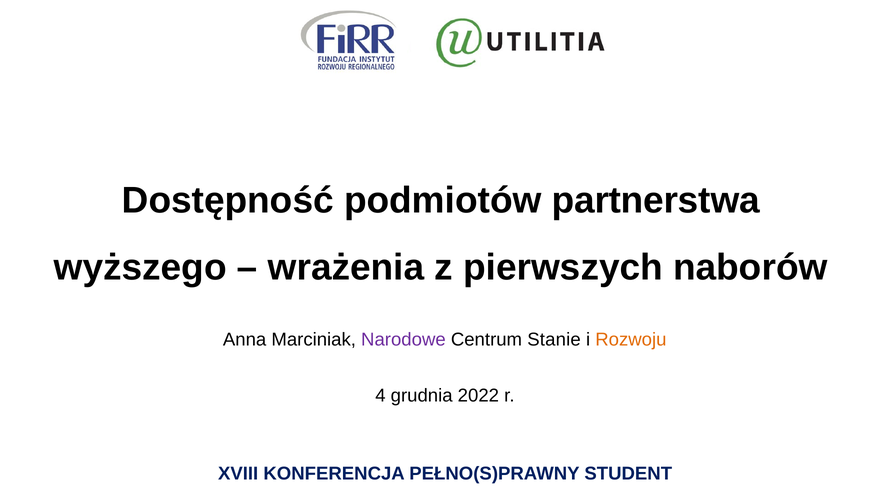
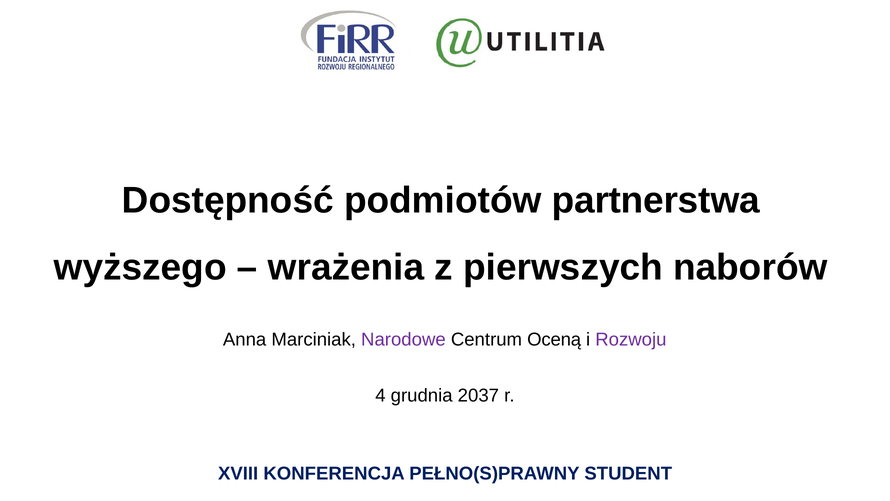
Stanie: Stanie -> Oceną (554, 339)
Rozwoju colour: orange -> purple (631, 339)
2022: 2022 -> 2037 (478, 395)
